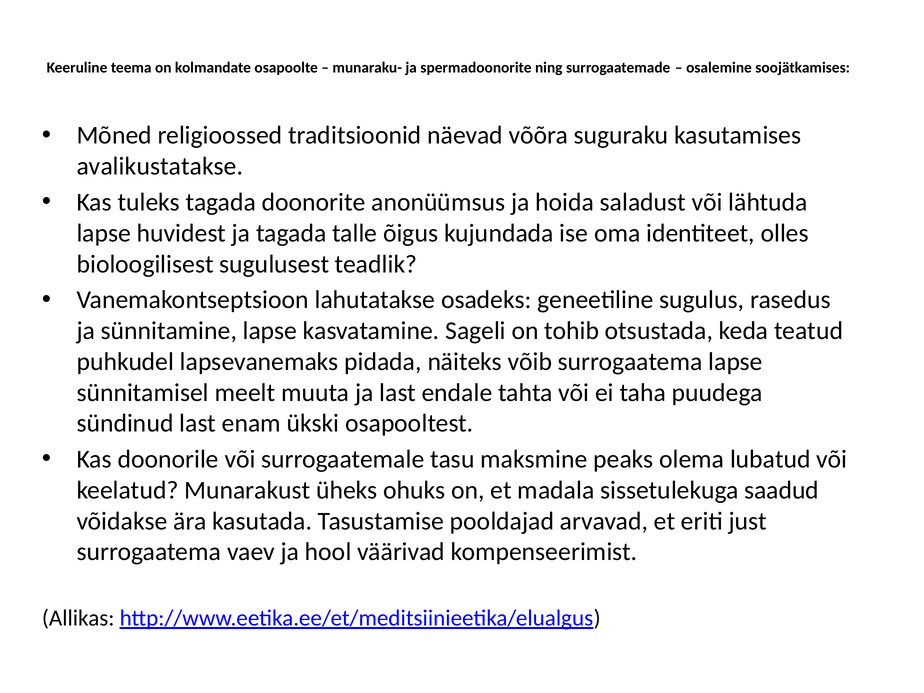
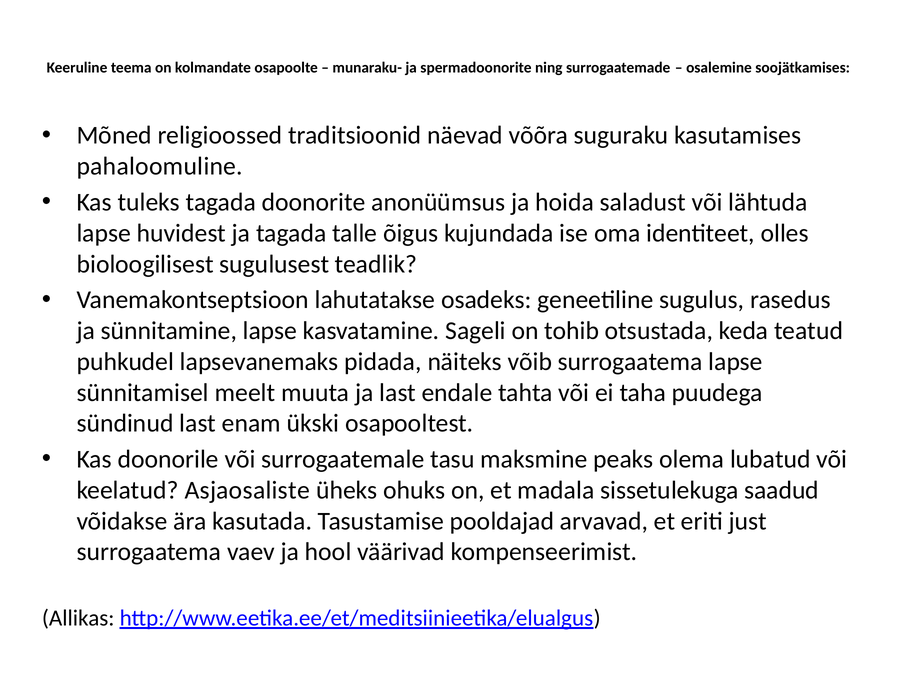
avalikustatakse: avalikustatakse -> pahaloomuline (160, 166)
Munarakust: Munarakust -> Asjaosaliste (247, 490)
